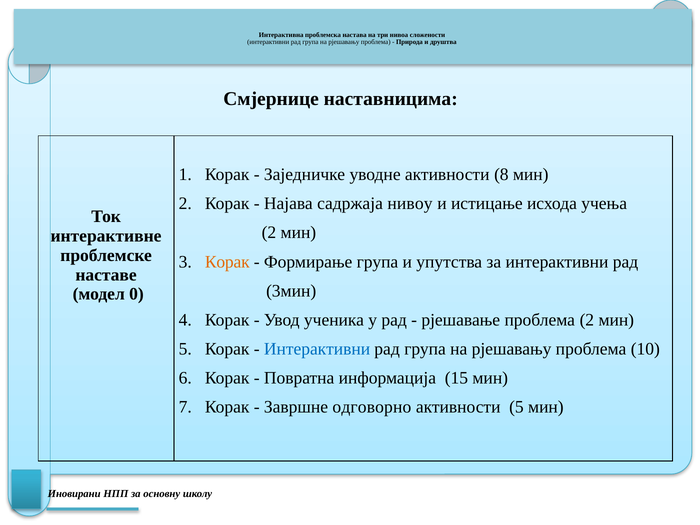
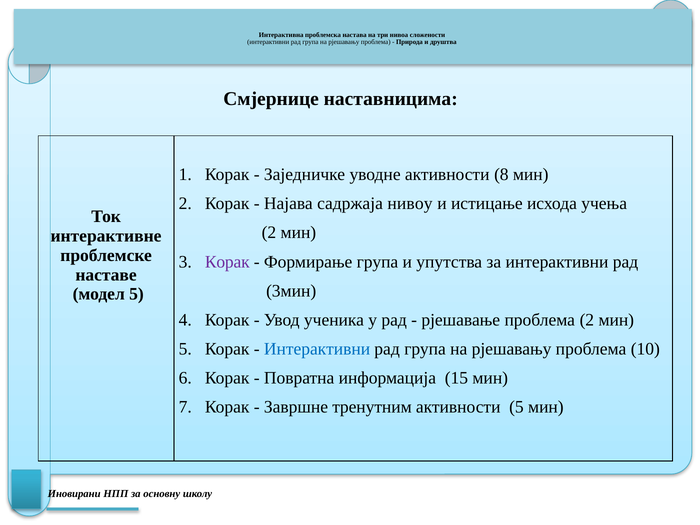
Корак colour: orange -> purple (227, 262)
модел 0: 0 -> 5 (136, 294)
одговорно: одговорно -> тренутним (372, 407)
